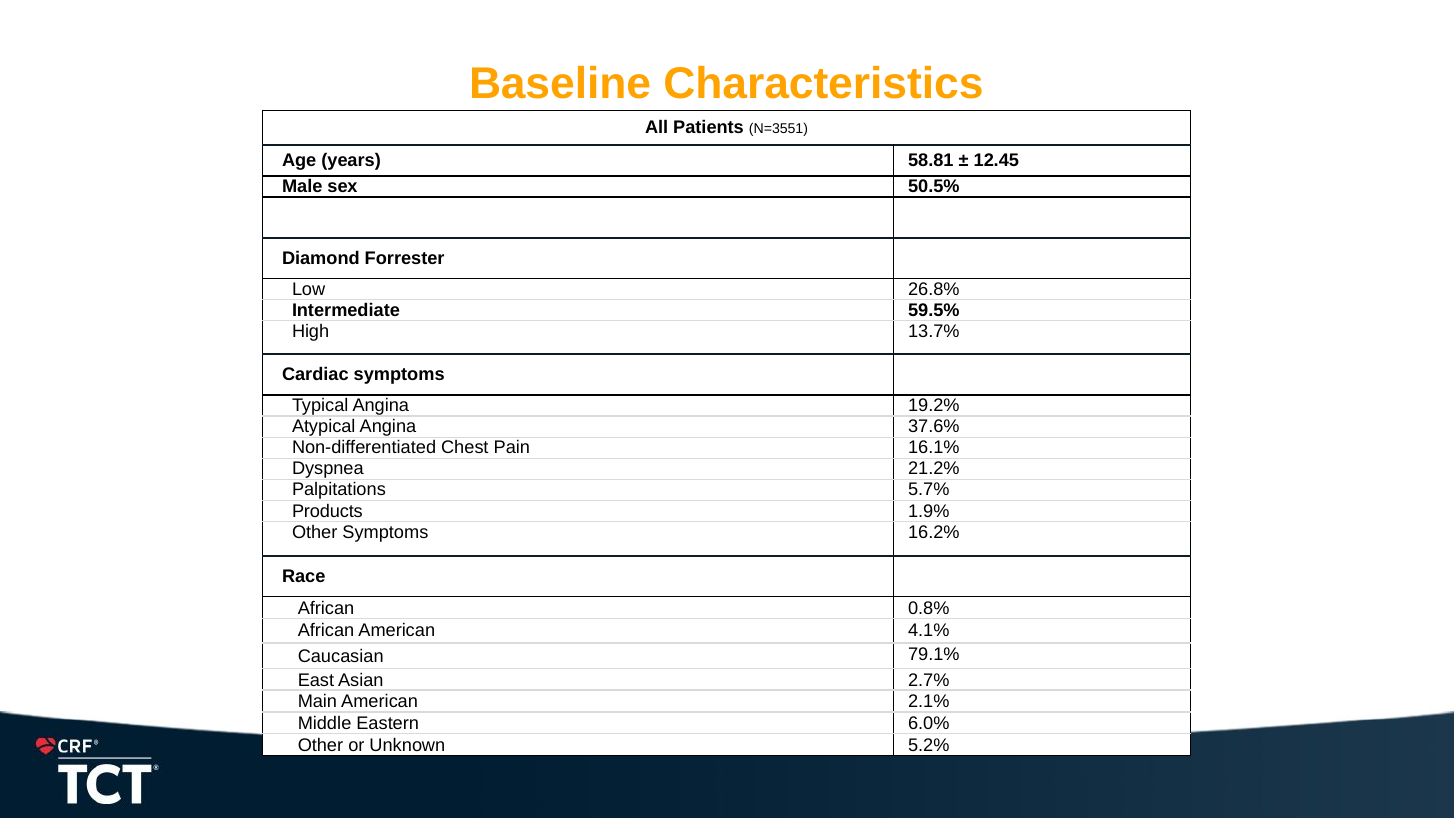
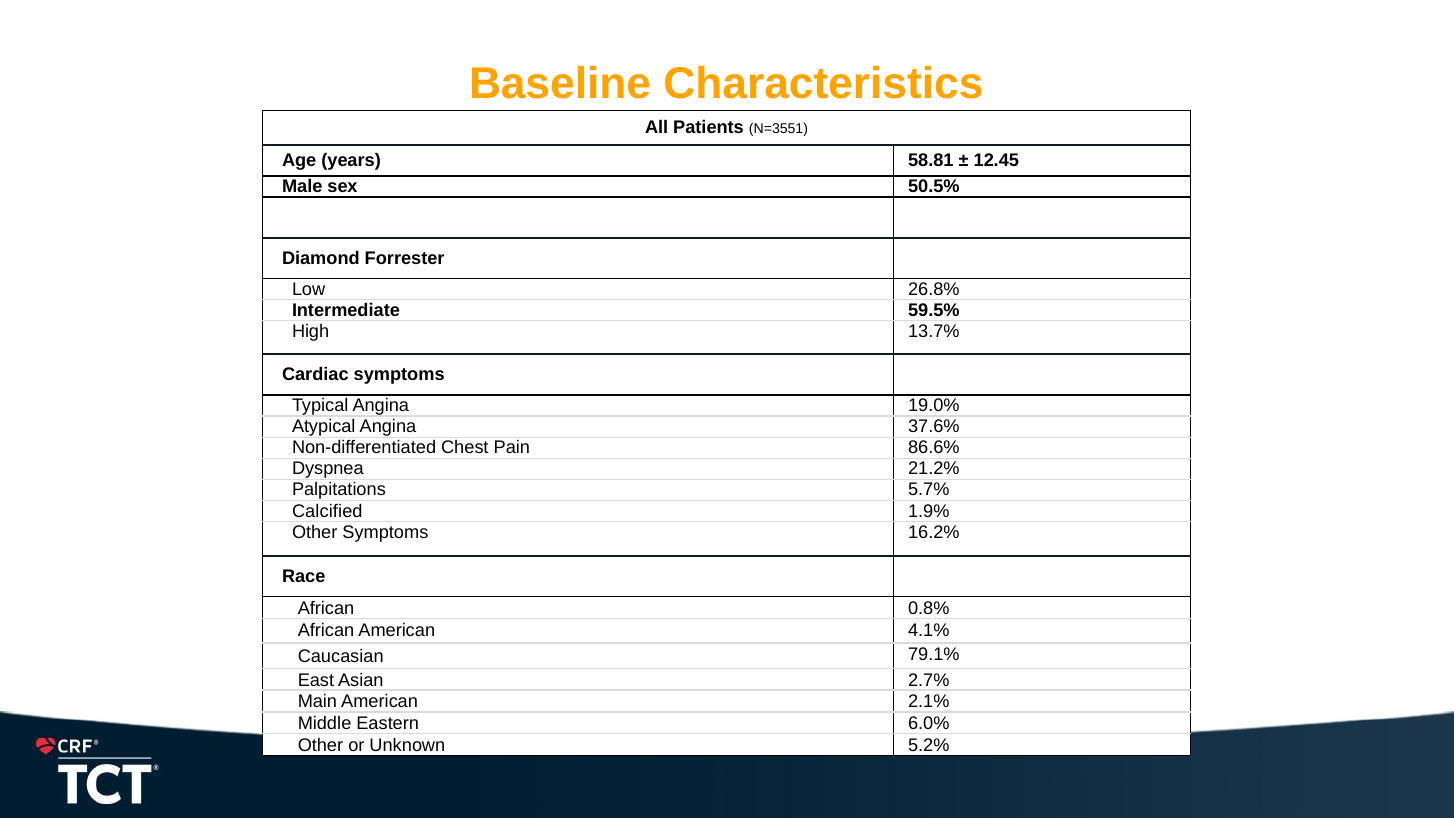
19.2%: 19.2% -> 19.0% (934, 405)
16.1%: 16.1% -> 86.6% (934, 448)
Products: Products -> Calcified (327, 511)
